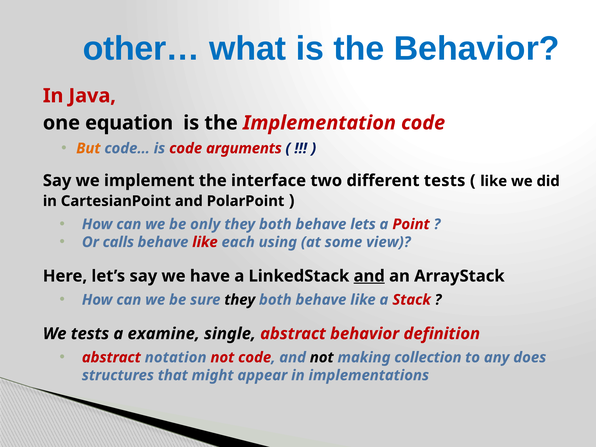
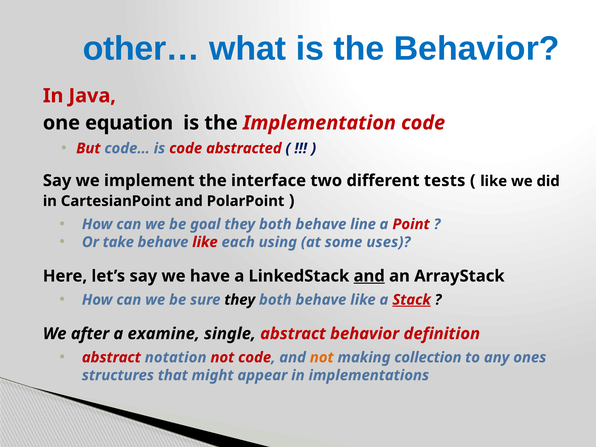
But colour: orange -> red (88, 148)
arguments: arguments -> abstracted (244, 148)
only: only -> goal (205, 224)
lets: lets -> line (363, 224)
calls: calls -> take (118, 242)
view: view -> uses (388, 242)
Stack underline: none -> present (412, 300)
We tests: tests -> after (90, 334)
not colour: black -> orange (322, 357)
does: does -> ones (530, 357)
